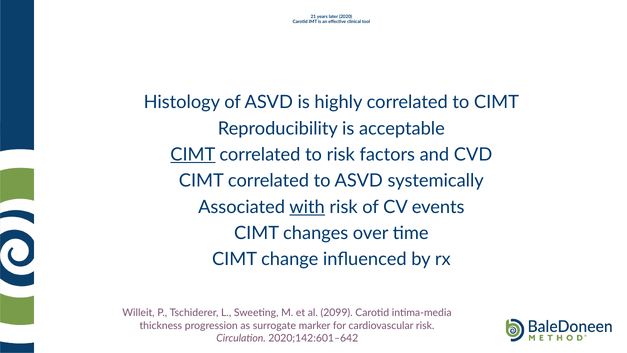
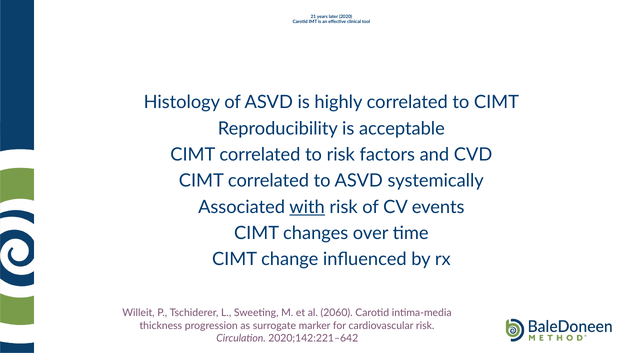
CIMT underline: present -> none (193, 155)
2099: 2099 -> 2060 (337, 313)
2020;142:601–642: 2020;142:601–642 -> 2020;142:221–642 (313, 338)
